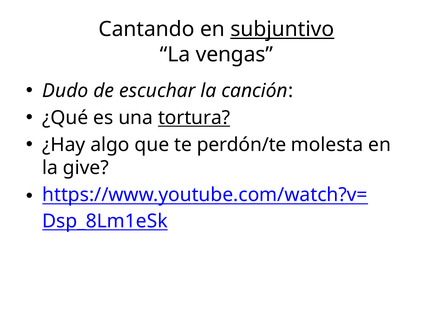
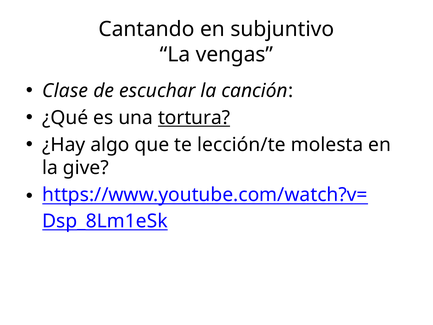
subjuntivo underline: present -> none (282, 29)
Dudo: Dudo -> Clase (65, 91)
perdón/te: perdón/te -> lección/te (241, 145)
